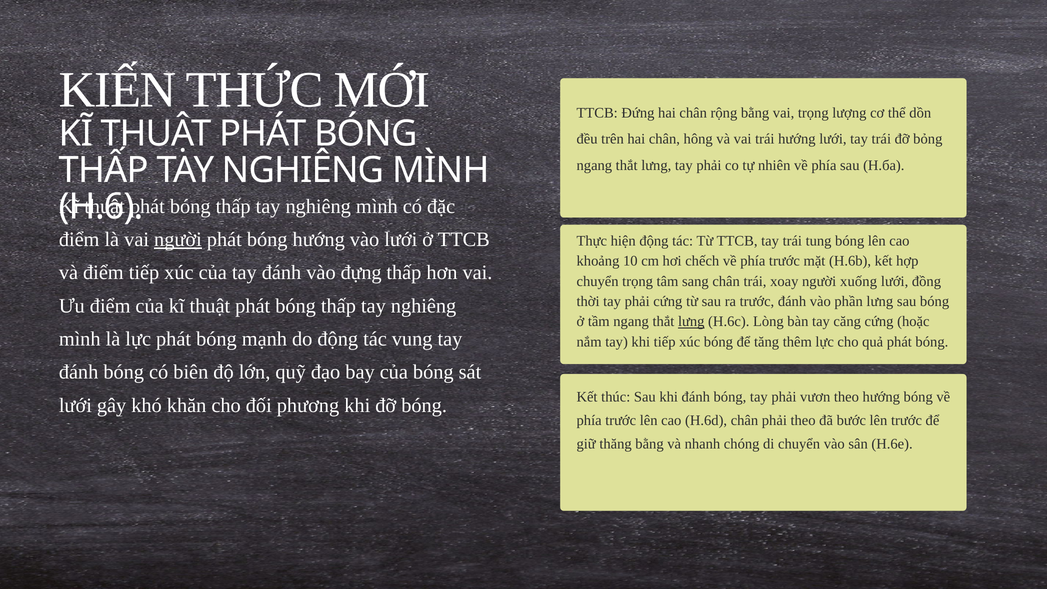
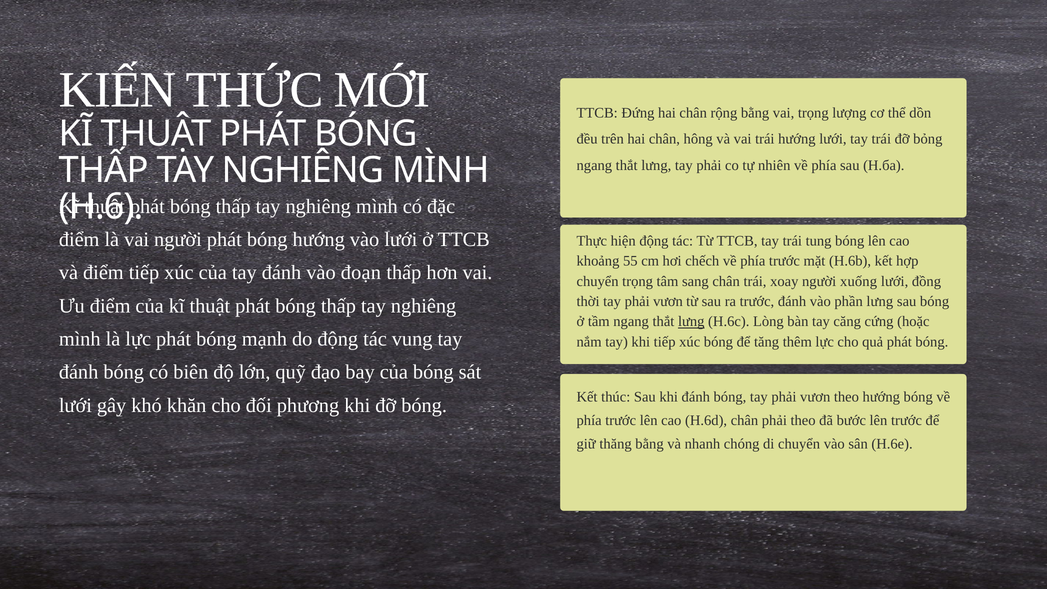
người underline: present -> none (178, 239)
10: 10 -> 55 (630, 261)
đựng: đựng -> đoạn (361, 273)
thời tay phải cứng: cứng -> vươn (668, 301)
